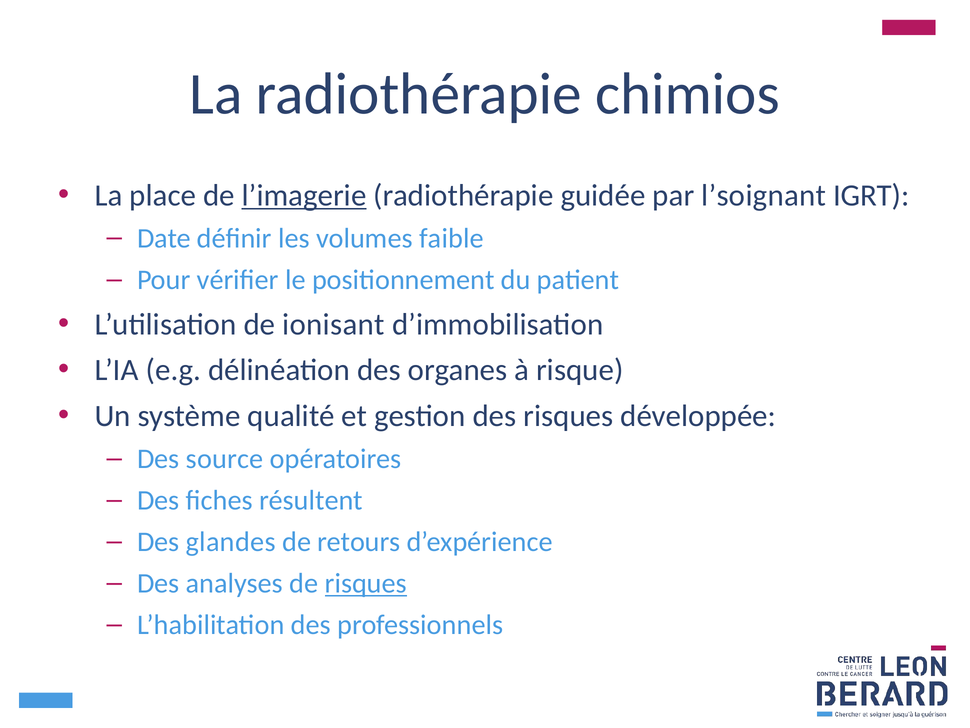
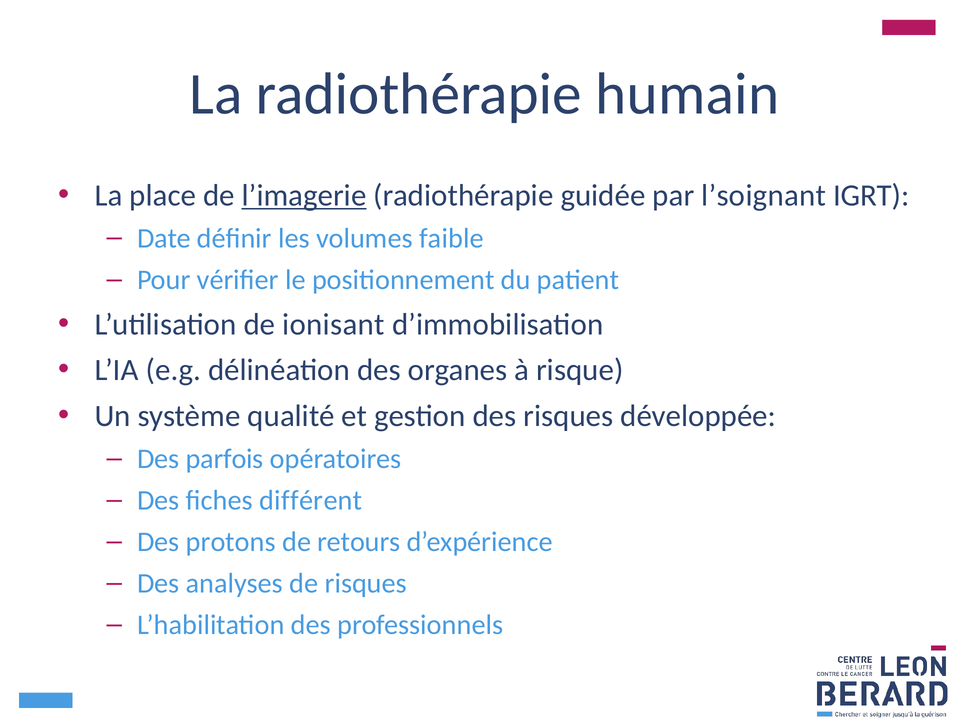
chimios: chimios -> humain (687, 94)
source: source -> parfois (225, 459)
résultent: résultent -> différent (311, 500)
glandes: glandes -> protons (231, 542)
risques underline: present -> none (366, 583)
